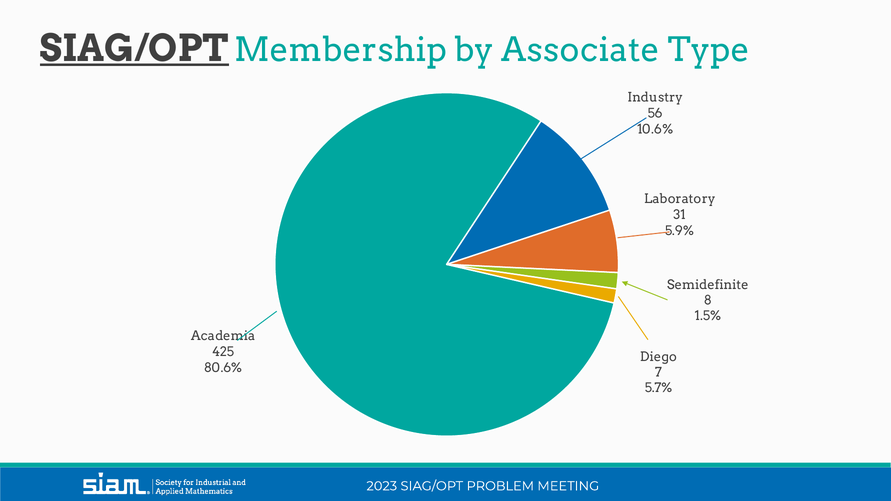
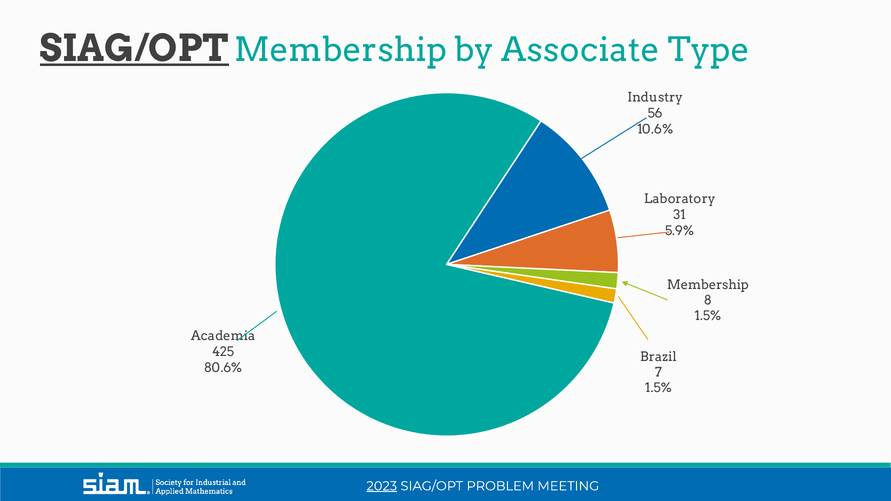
Semidefinite: Semidefinite -> Membership (708, 285)
Diego: Diego -> Brazil (658, 357)
5.7%: 5.7% -> 1.5% (658, 388)
2023 underline: none -> present (382, 486)
